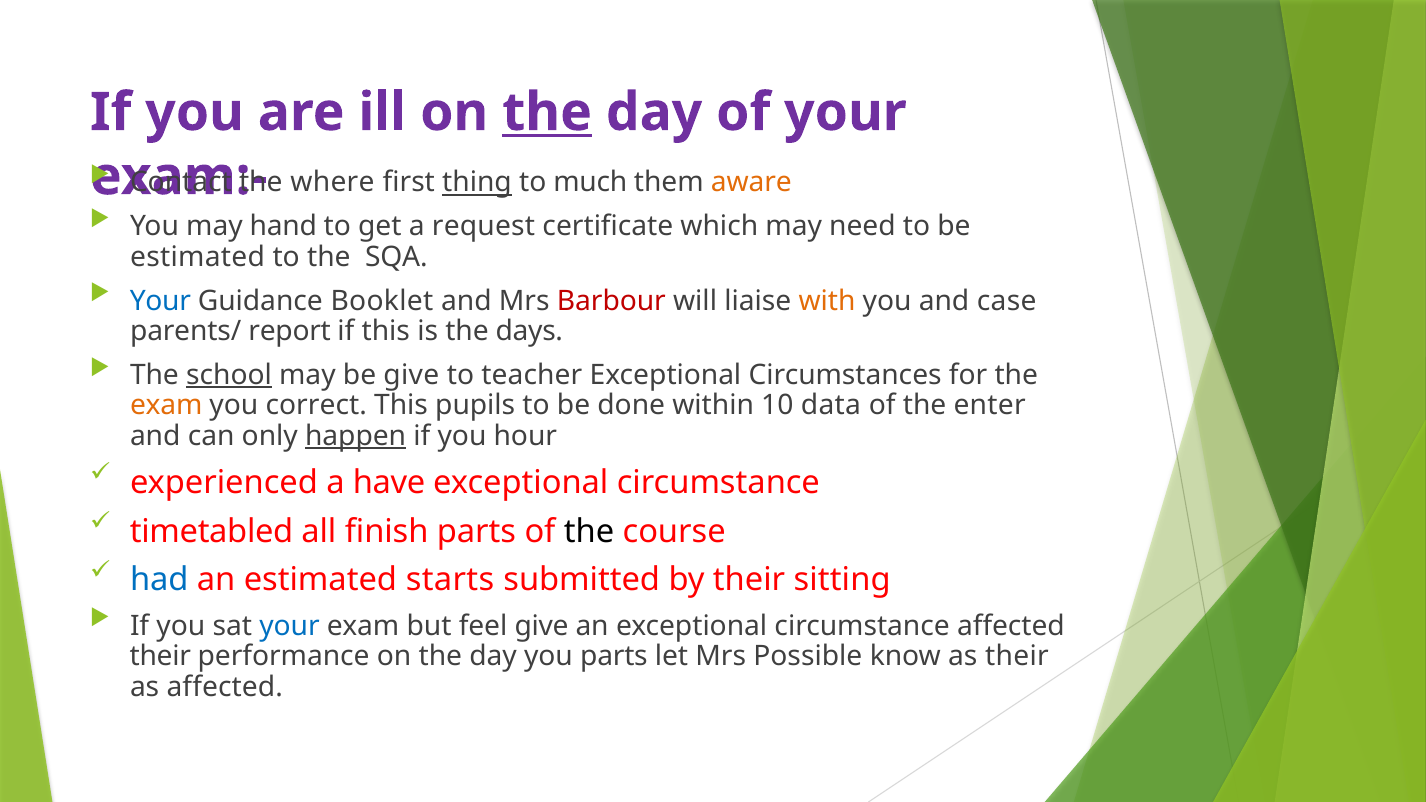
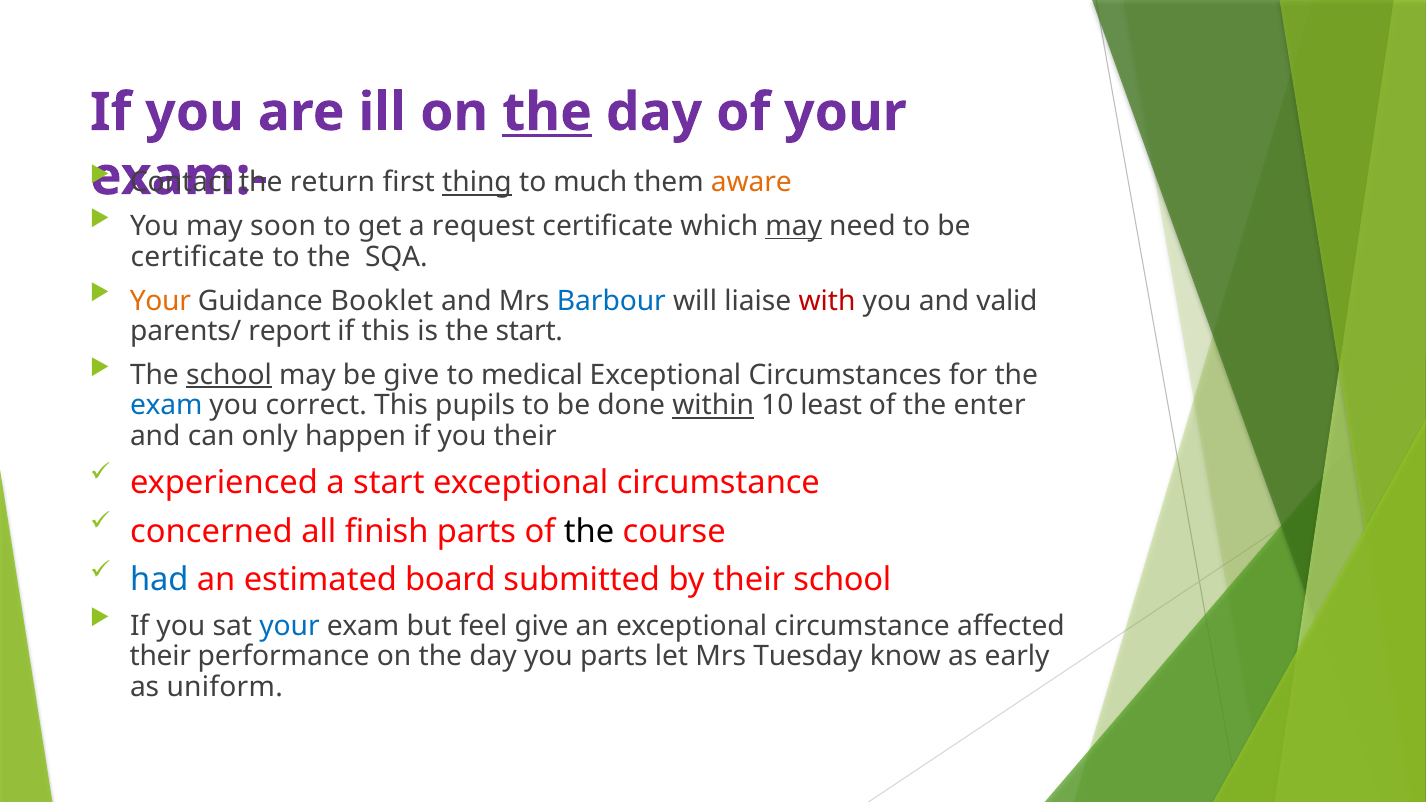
where: where -> return (332, 183)
hand: hand -> soon (283, 227)
may underline: none -> present (794, 227)
estimated: estimated -> certificate (198, 257)
Your colour: blue -> orange (160, 301)
Barbour colour: red -> blue (611, 301)
with colour: orange -> red (827, 301)
case: case -> valid (1007, 301)
the days: days -> start (529, 331)
teacher: teacher -> medical (532, 375)
exam colour: orange -> blue (166, 406)
within underline: none -> present (713, 406)
data: data -> least (831, 406)
happen underline: present -> none (356, 436)
you hour: hour -> their (525, 436)
a have: have -> start (389, 483)
timetabled: timetabled -> concerned (211, 532)
starts: starts -> board (450, 580)
their sitting: sitting -> school (842, 580)
Possible: Possible -> Tuesday (808, 656)
as their: their -> early (1017, 656)
as affected: affected -> uniform (225, 687)
